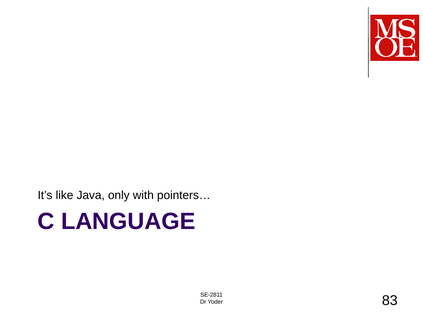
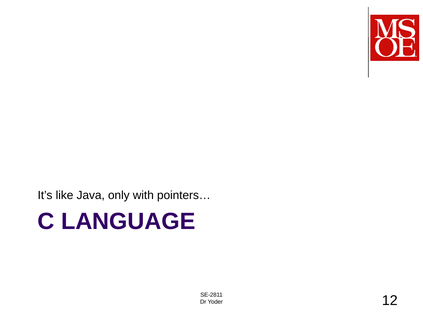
83: 83 -> 12 (390, 301)
